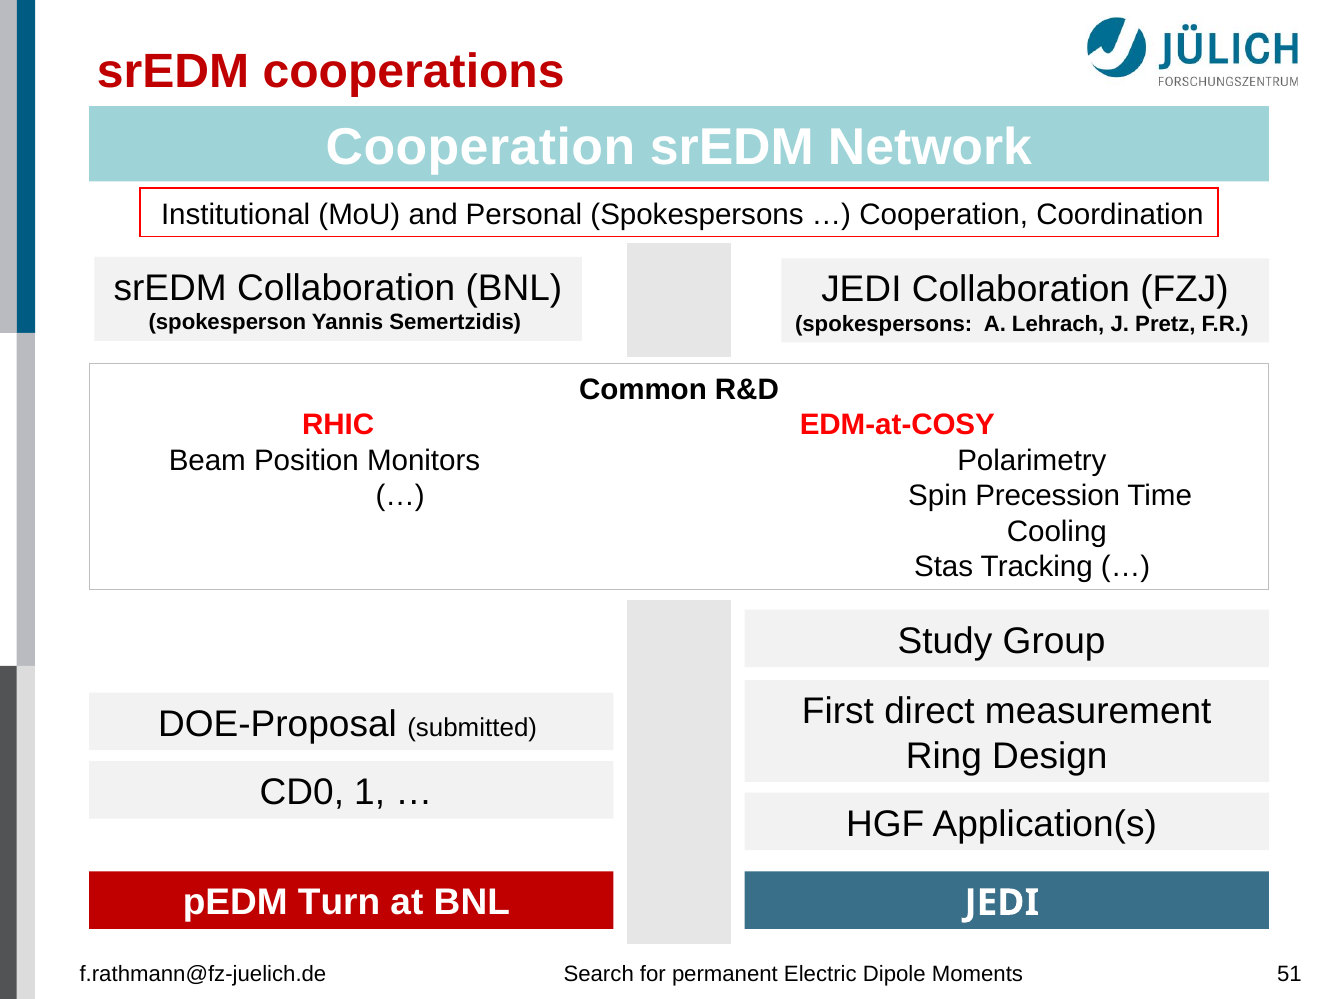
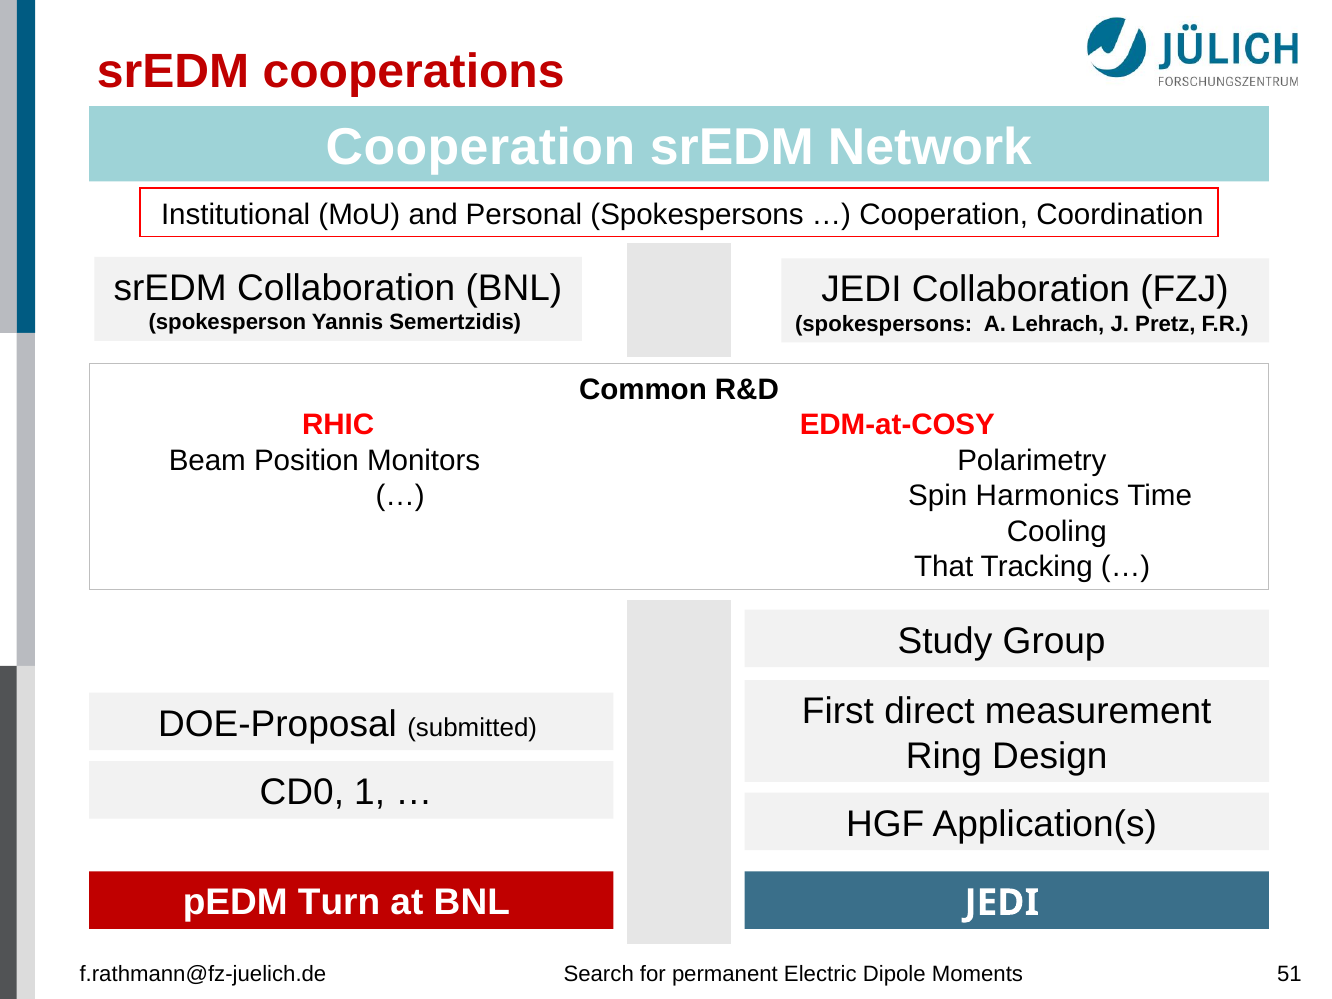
Precession: Precession -> Harmonics (1047, 496)
Stas: Stas -> That (944, 567)
